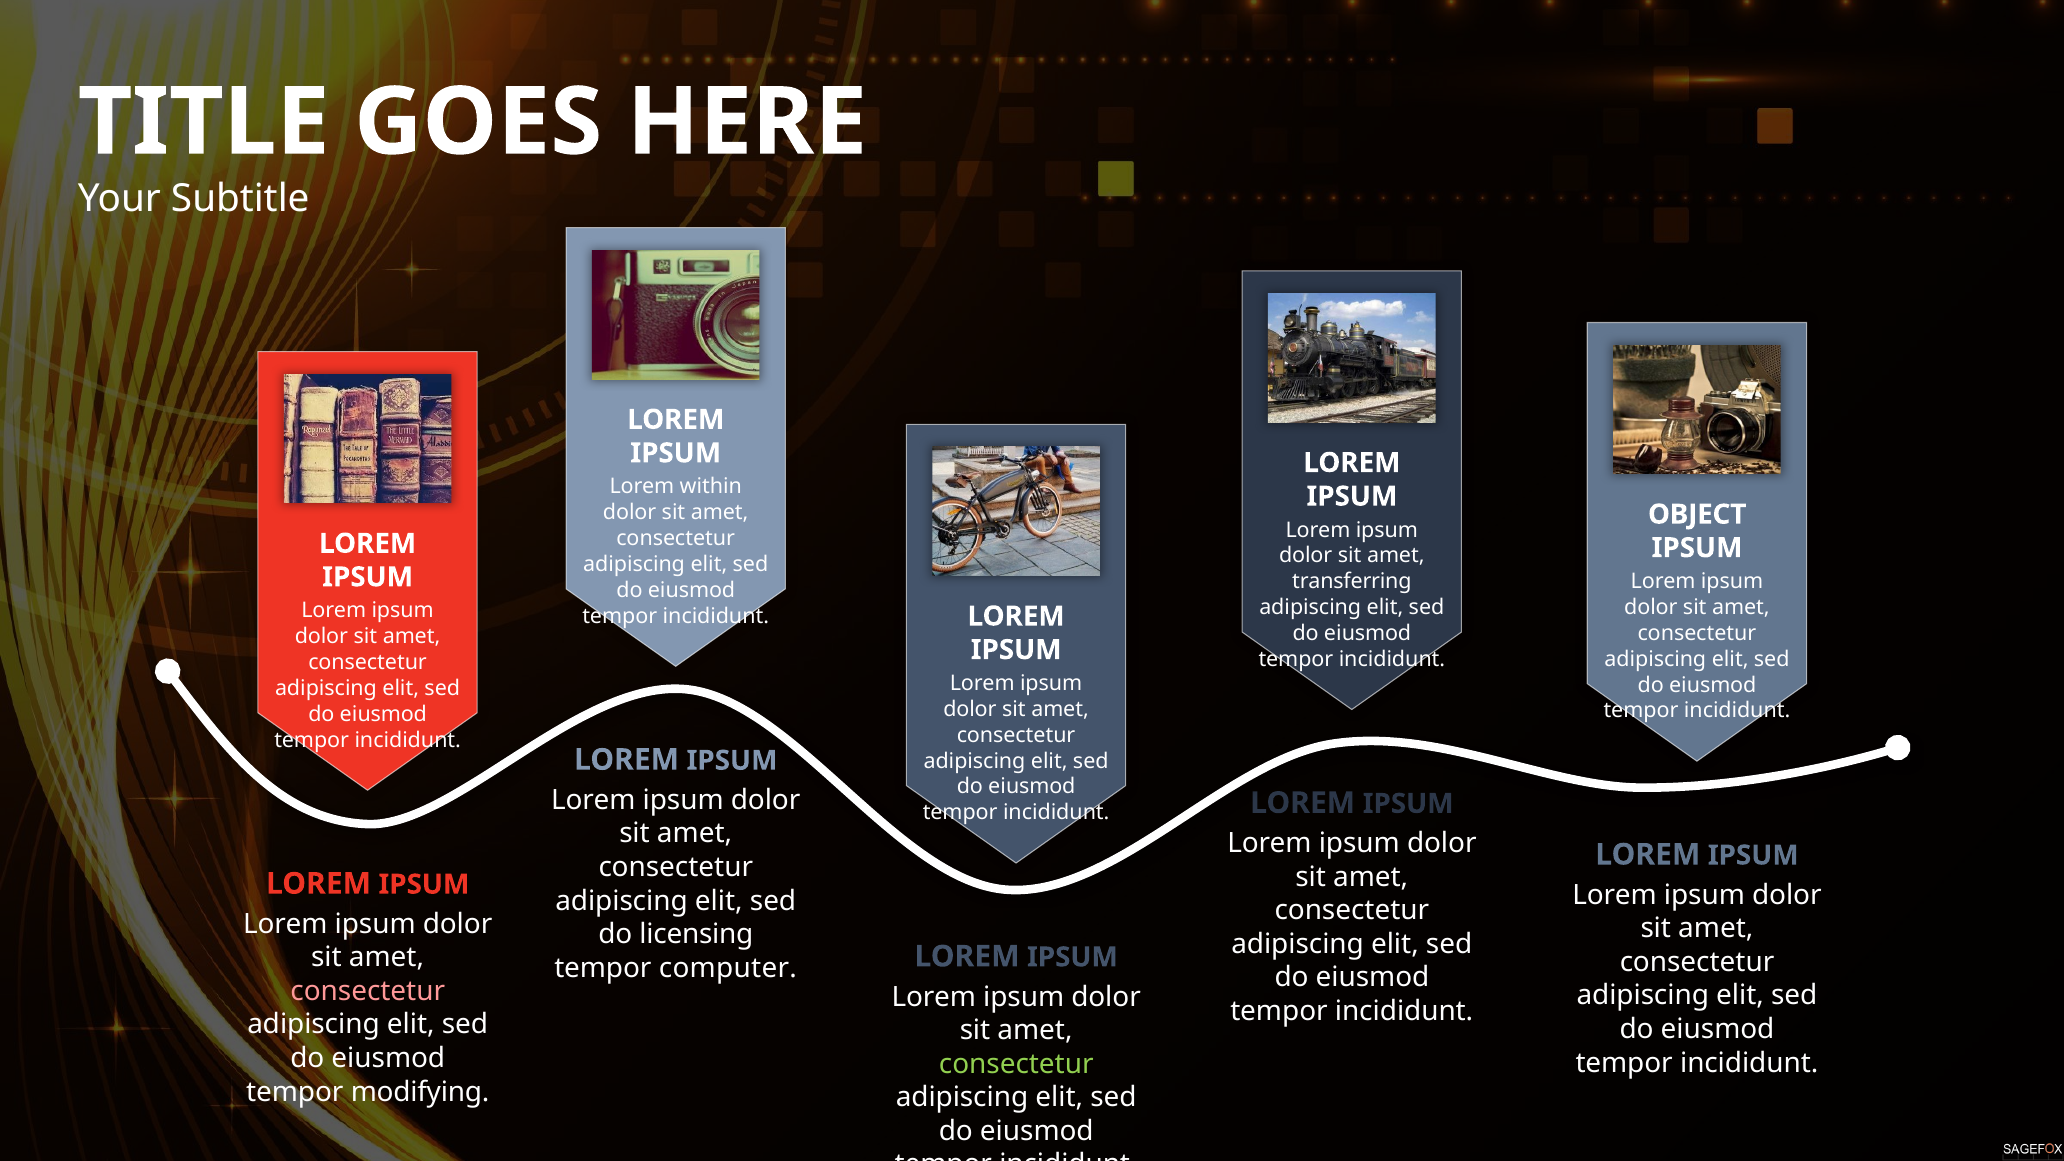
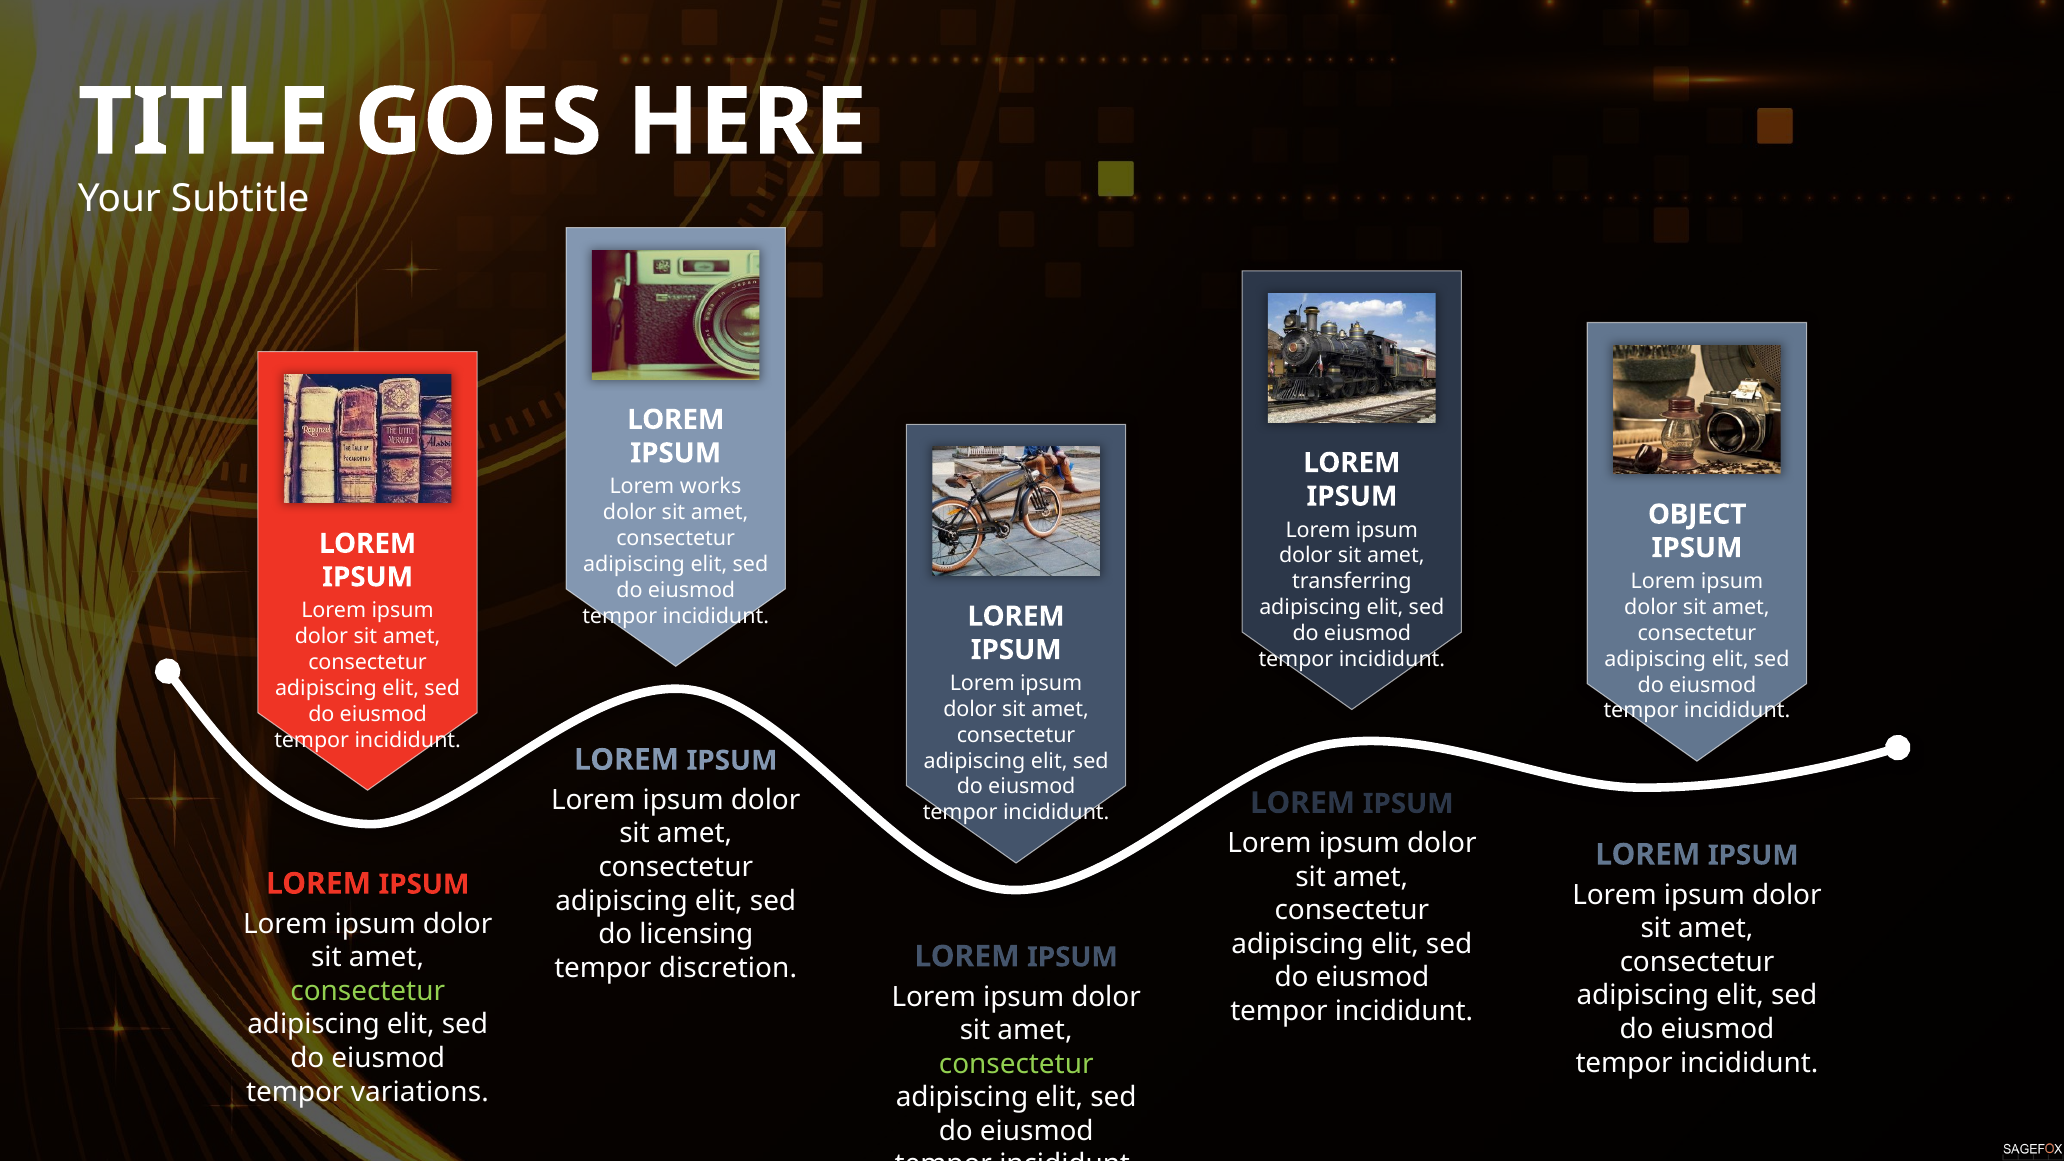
within: within -> works (711, 487)
computer: computer -> discretion (728, 968)
consectetur colour: pink -> light green (368, 991)
modifying: modifying -> variations (420, 1092)
